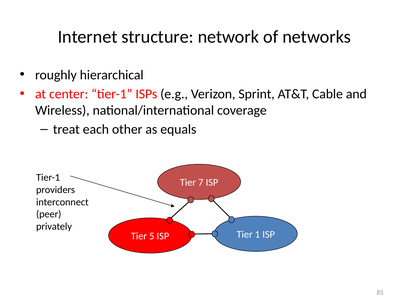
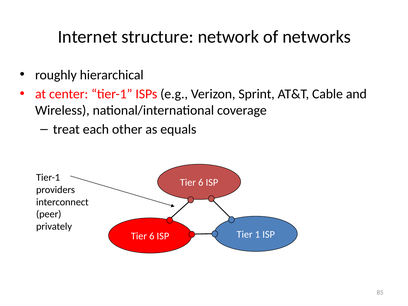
7: 7 -> 6 (201, 183)
5: 5 -> 6 (152, 236)
